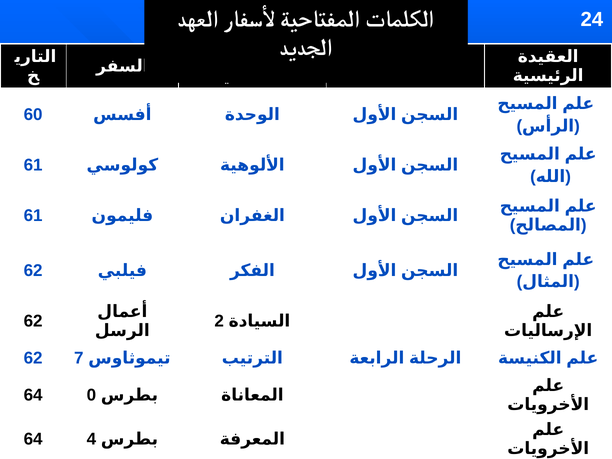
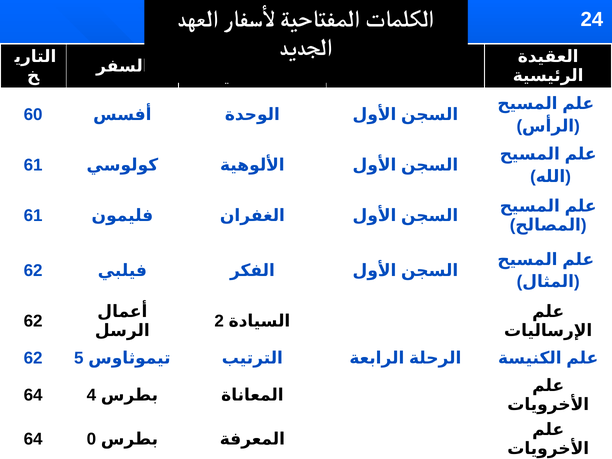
7: 7 -> 5 (79, 358)
0: 0 -> 4 (91, 395)
4: 4 -> 0 (91, 439)
